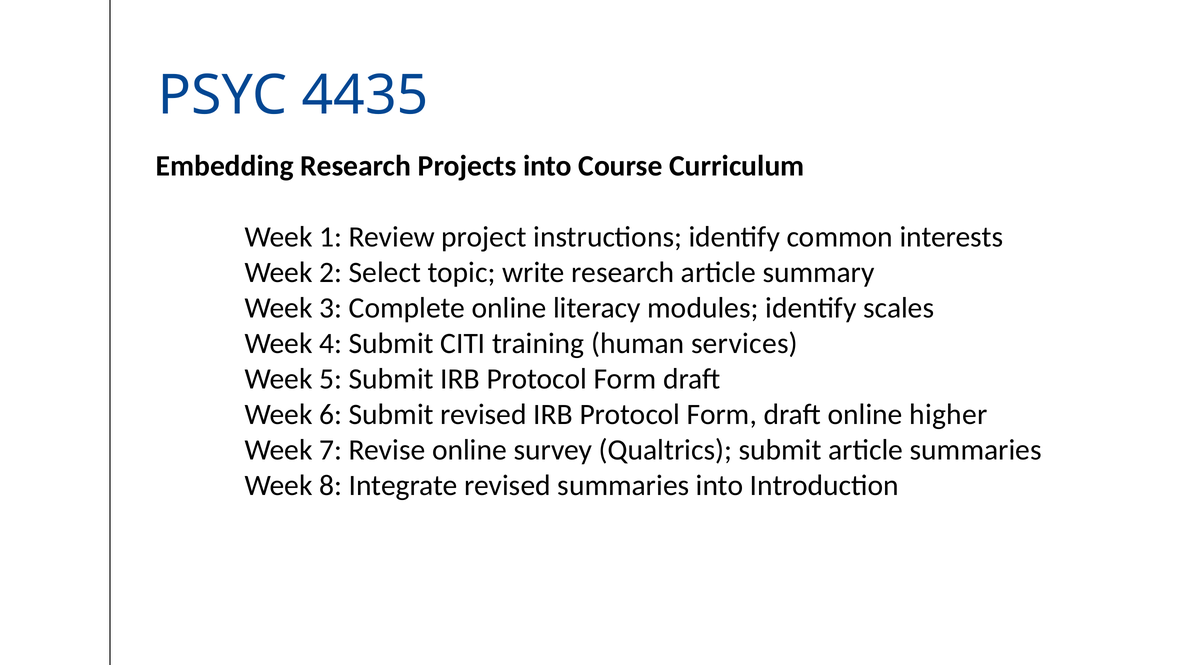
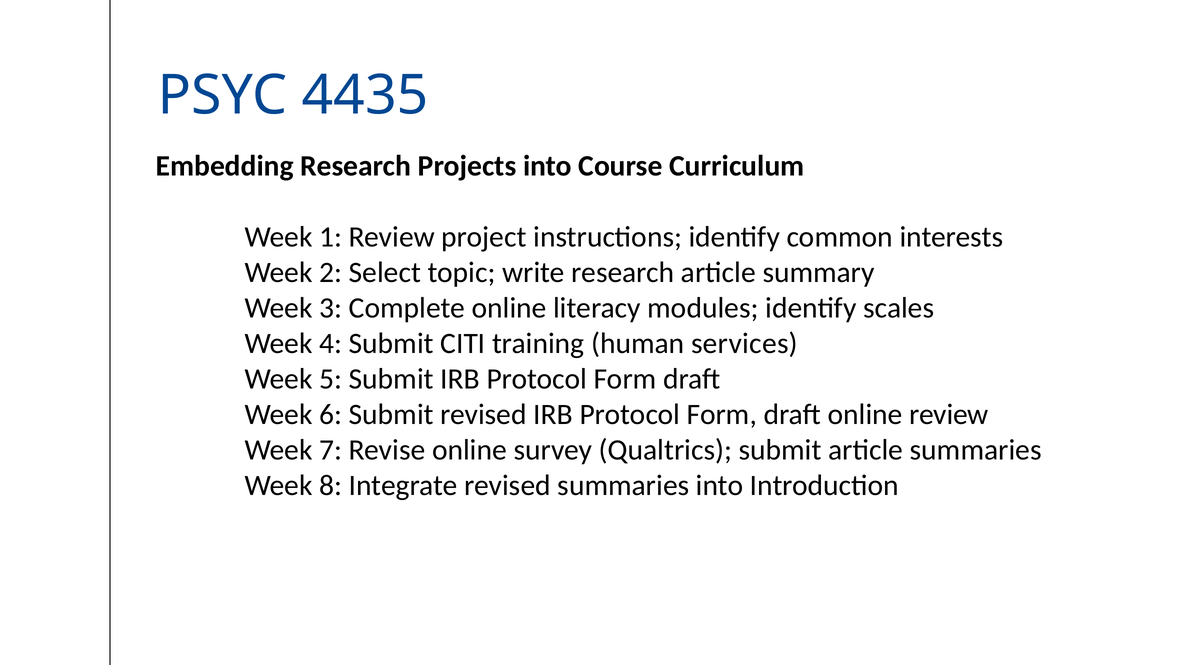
online higher: higher -> review (949, 415)
